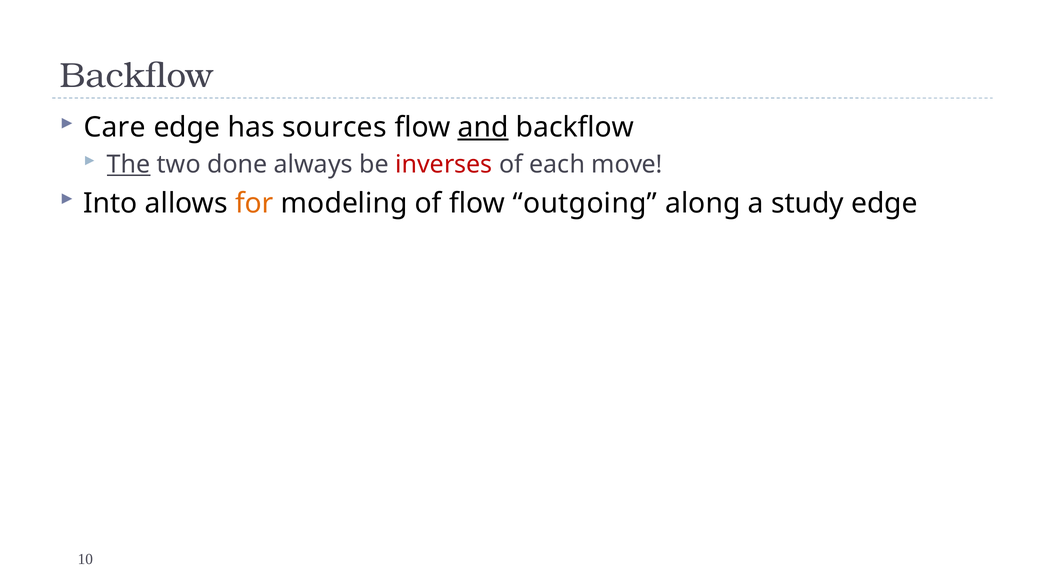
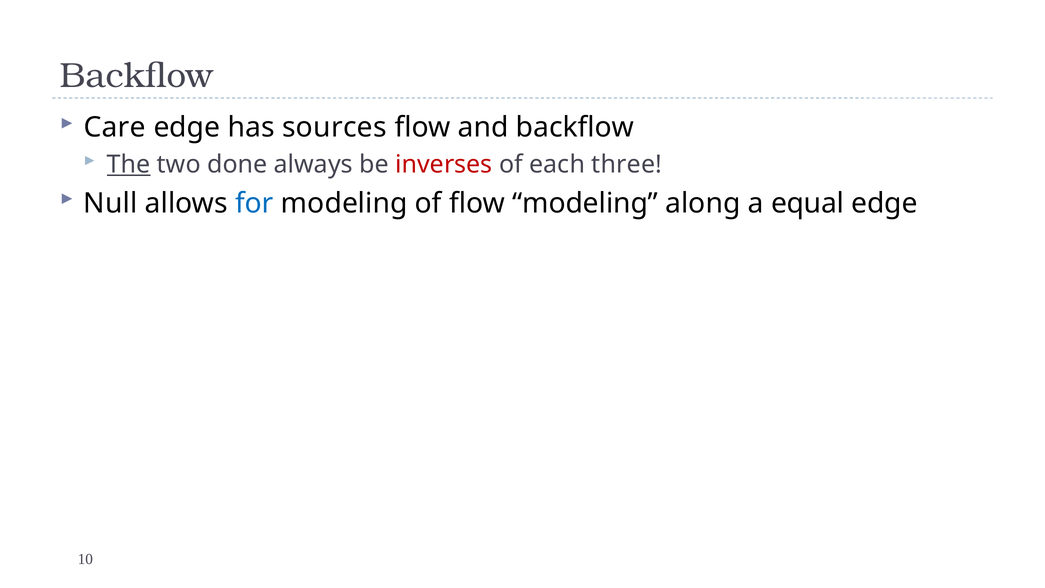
and underline: present -> none (483, 127)
move: move -> three (627, 165)
Into: Into -> Null (110, 203)
for colour: orange -> blue (254, 203)
flow outgoing: outgoing -> modeling (585, 203)
study: study -> equal (808, 203)
